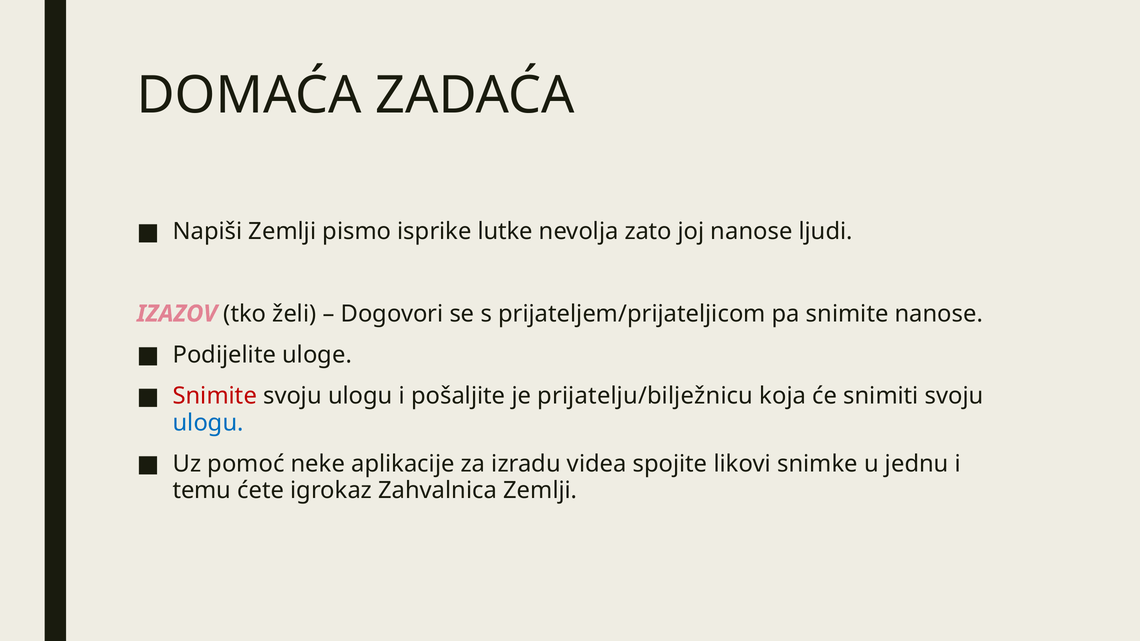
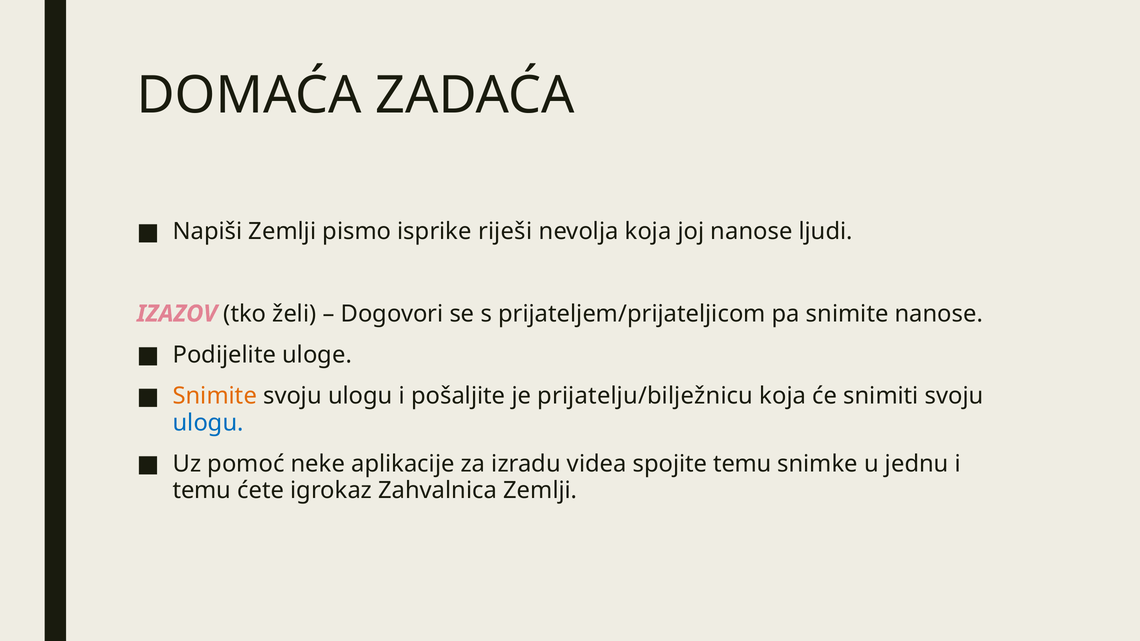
lutke: lutke -> riješi (505, 232)
nevolja zato: zato -> koja (648, 232)
Snimite colour: red -> orange (215, 396)
spojite likovi: likovi -> temu (742, 464)
